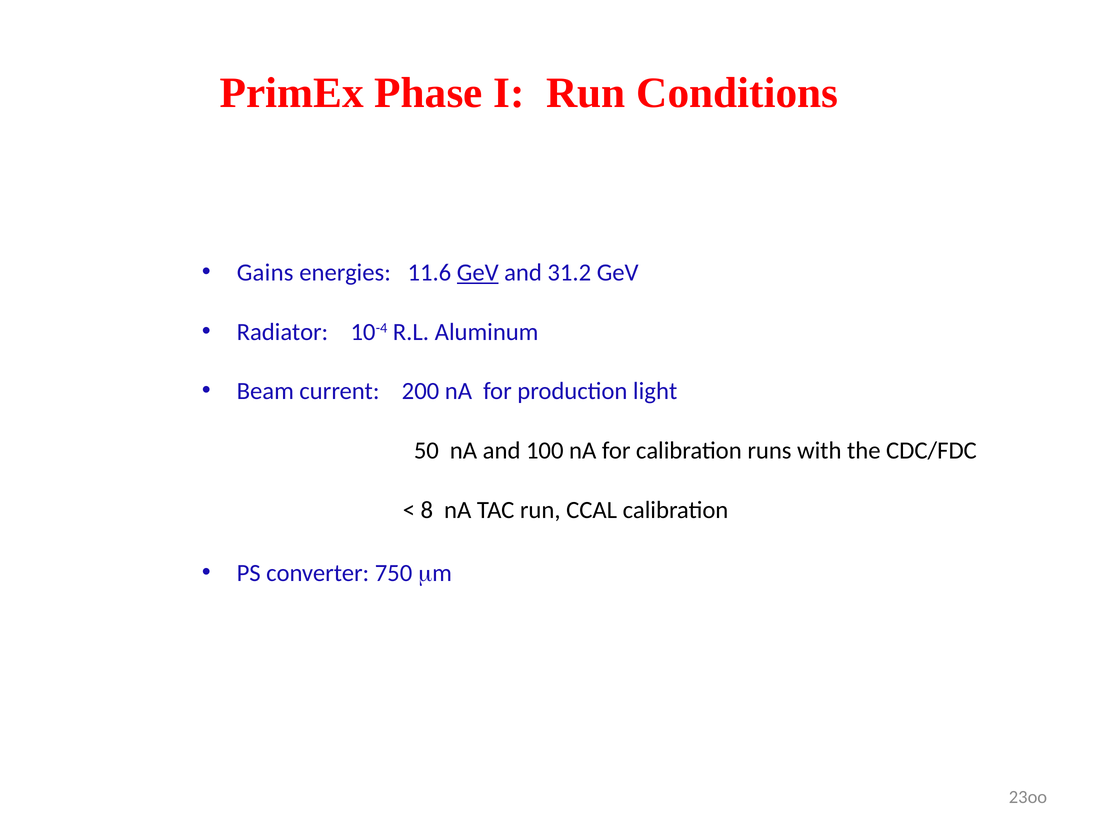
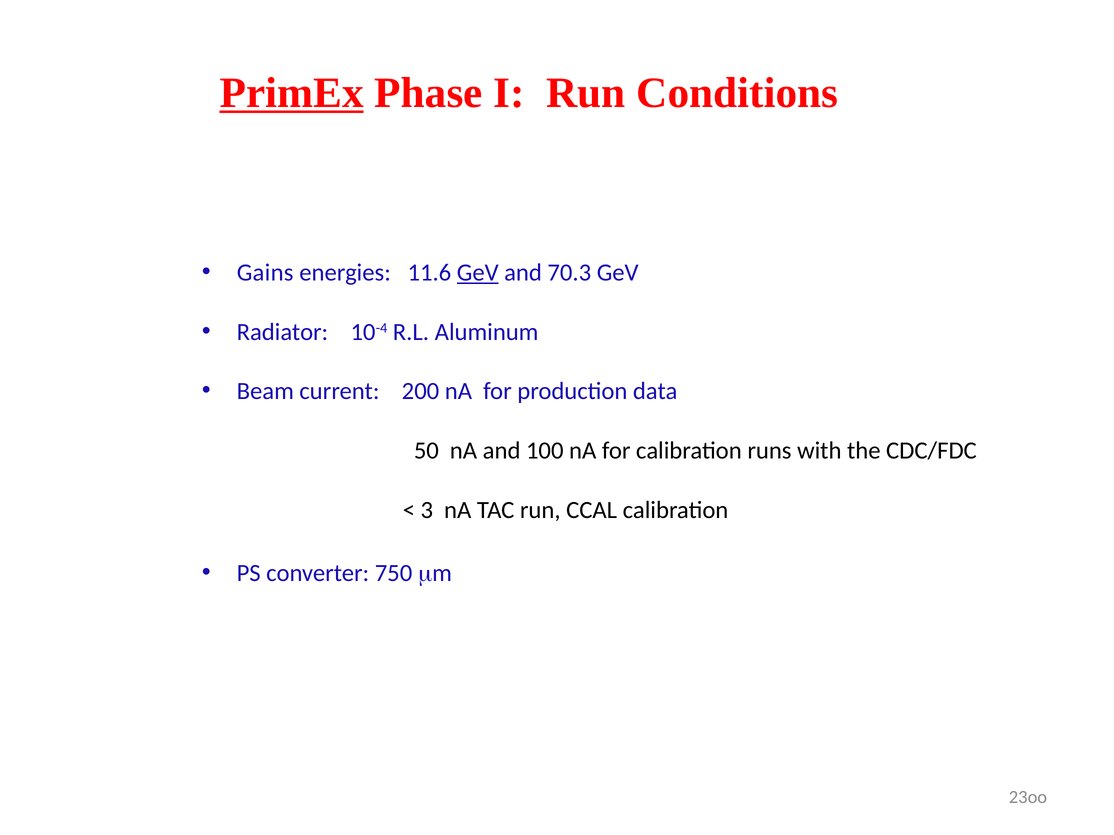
PrimEx underline: none -> present (292, 93)
31.2: 31.2 -> 70.3 (569, 273)
light: light -> data (655, 391)
8: 8 -> 3 (427, 510)
